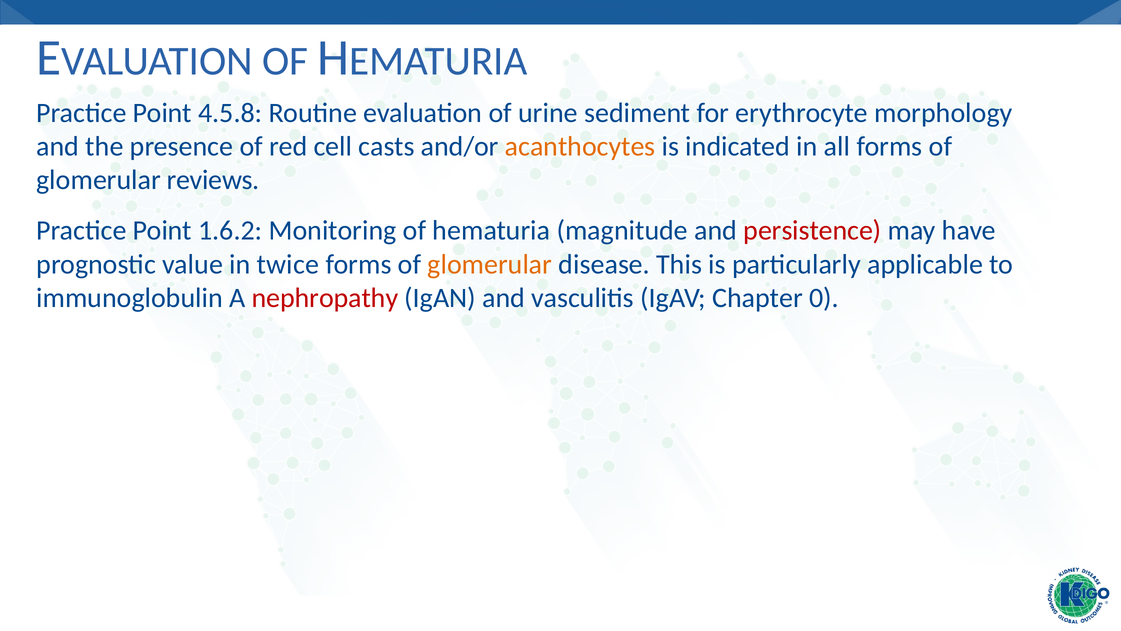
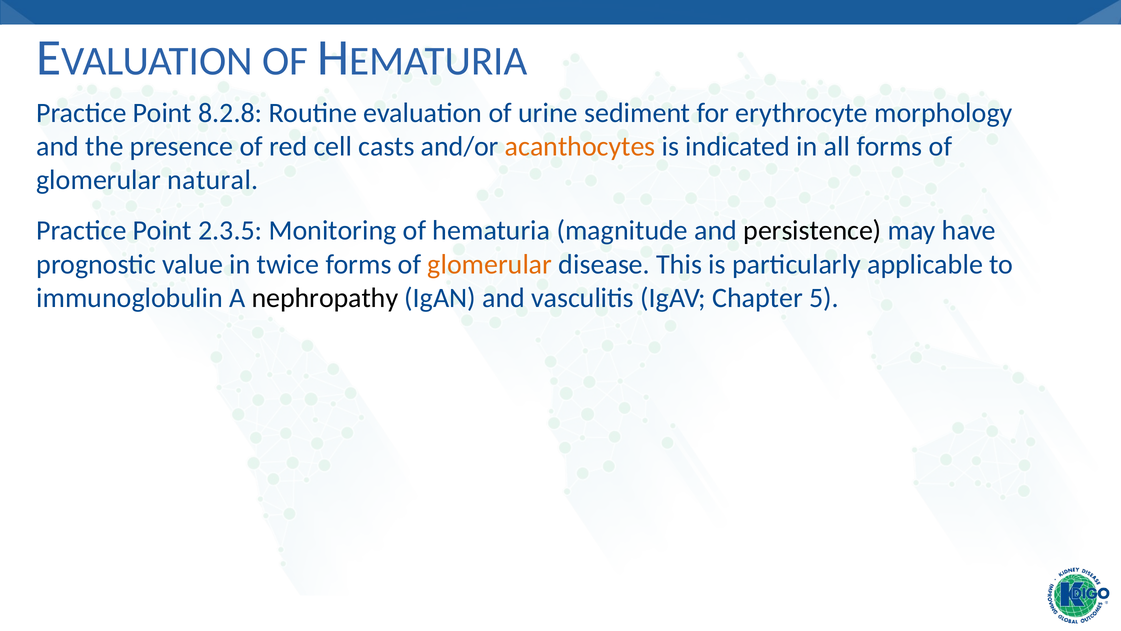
4.5.8: 4.5.8 -> 8.2.8 (230, 113)
reviews: reviews -> natural (213, 180)
1.6.2: 1.6.2 -> 2.3.5 (230, 230)
persistence colour: red -> black (812, 230)
nephropathy colour: red -> black (325, 298)
0: 0 -> 5 (824, 298)
